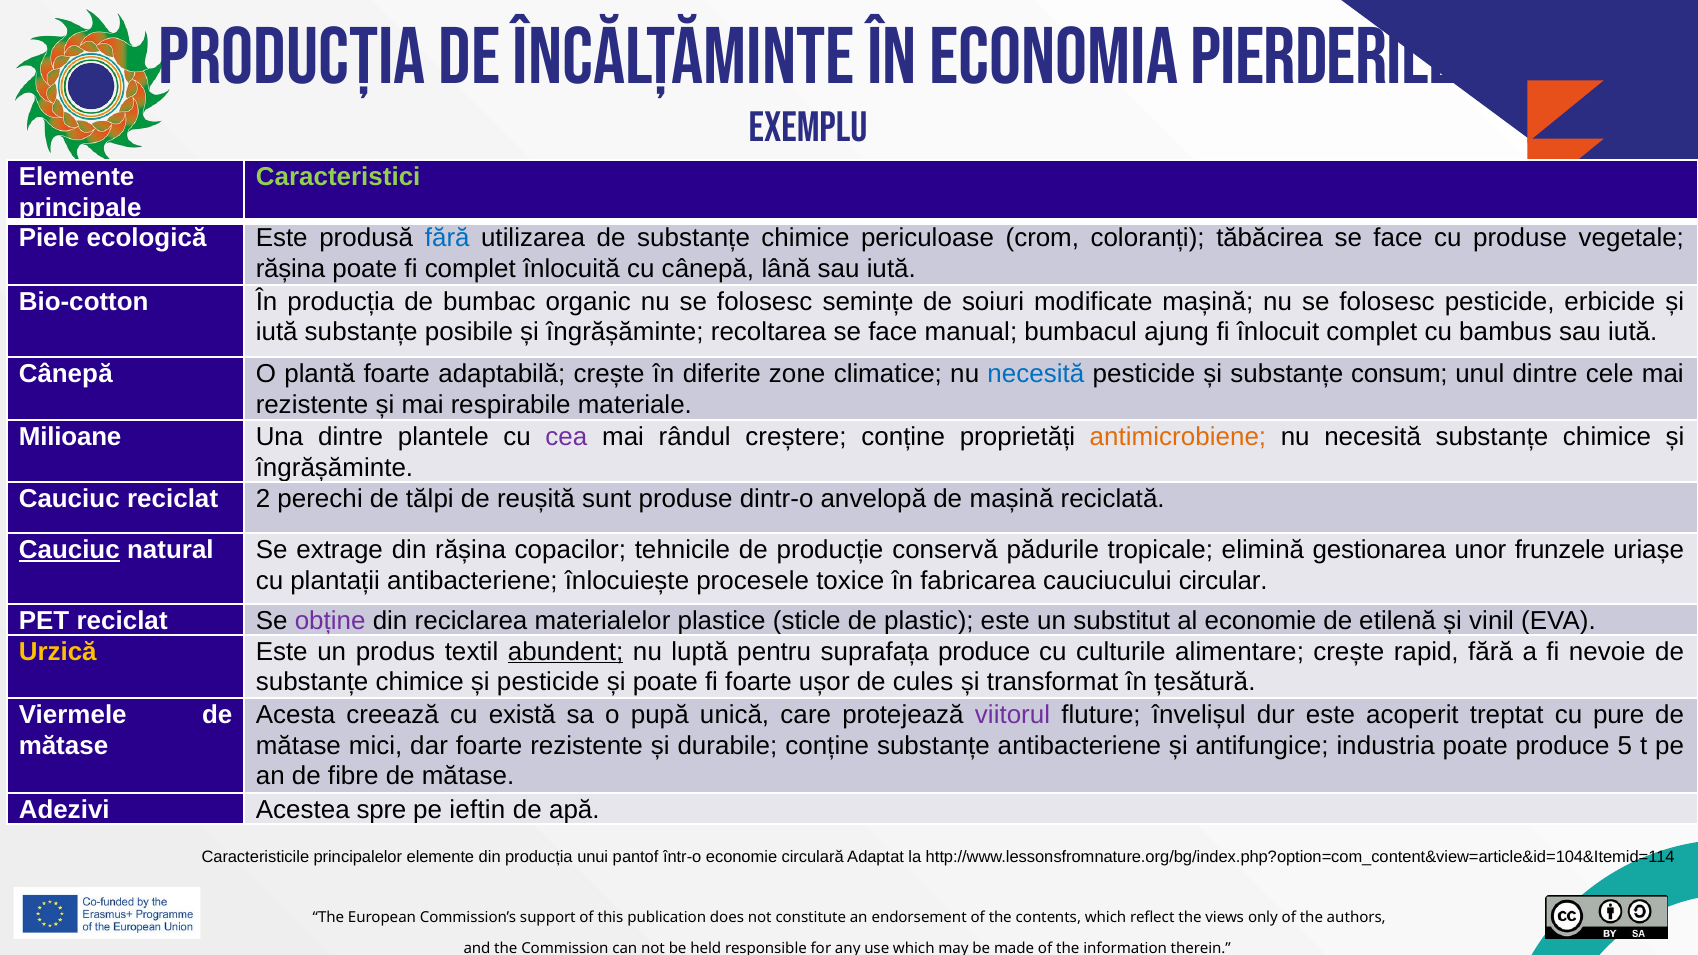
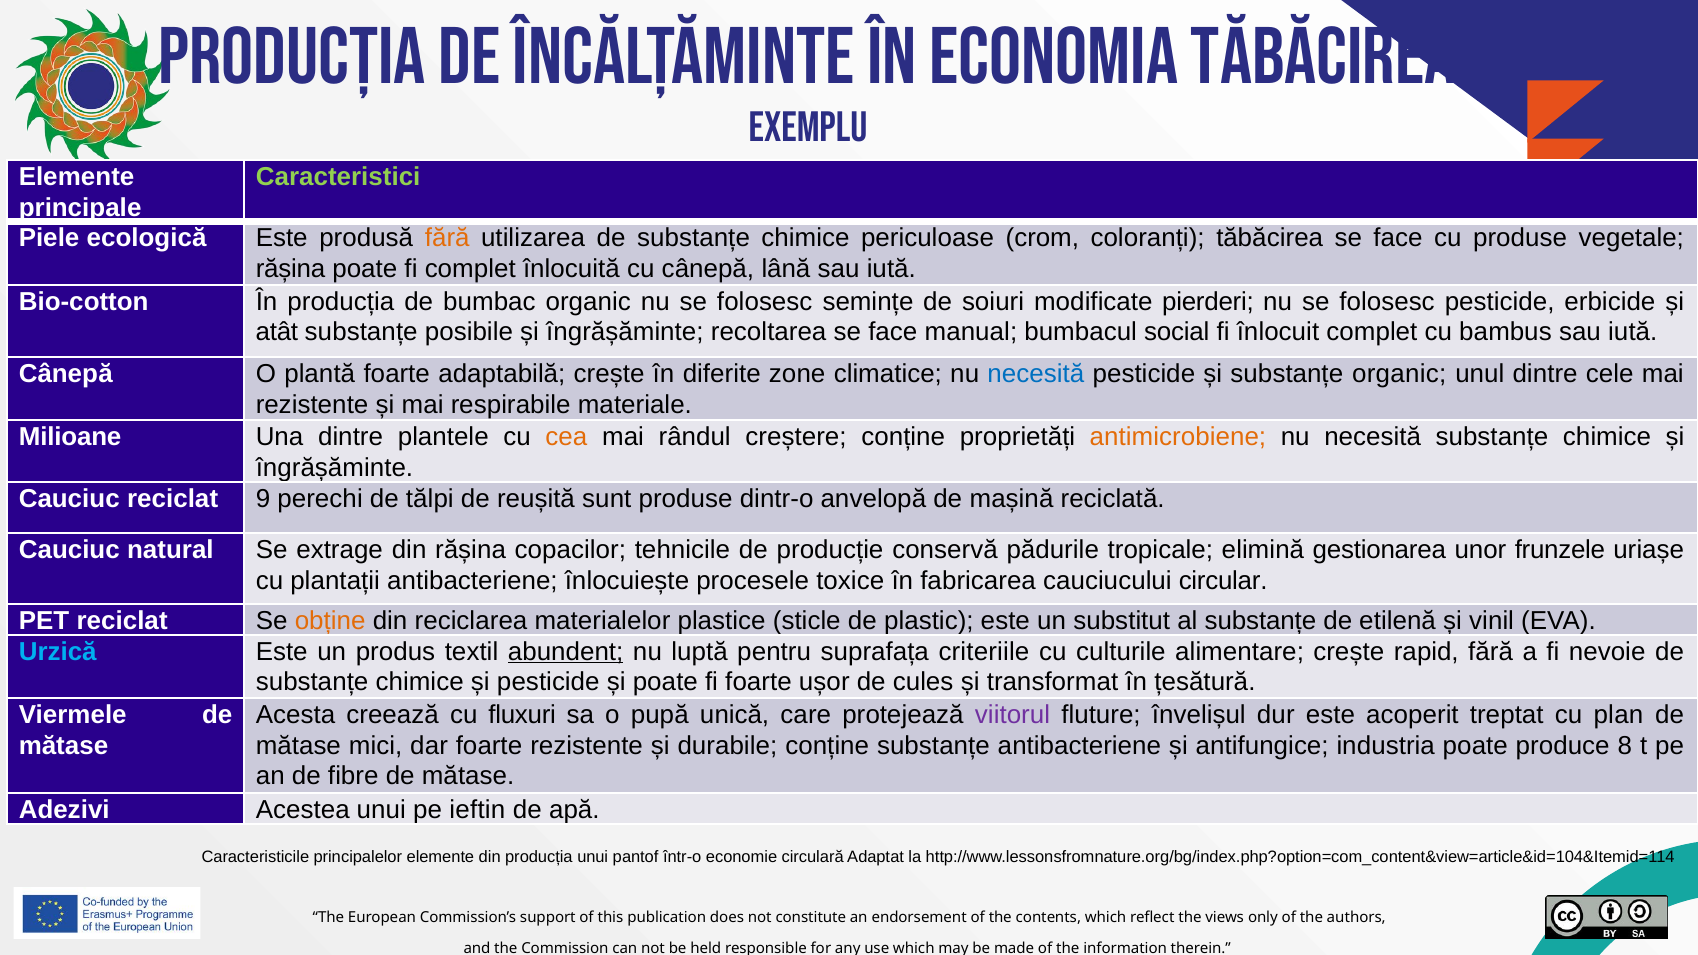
economia pierderile: pierderile -> tăbăcirea (1324, 57)
fără colour: blue -> orange (447, 238)
modificate mașină: mașină -> pierderi (1208, 302)
iută: iută -> atât (277, 332)
ajung: ajung -> social (1177, 332)
substanțe consum: consum -> organic (1399, 374)
cea colour: purple -> orange (566, 437)
2: 2 -> 9 (263, 499)
Cauciuc underline: present -> none (69, 550)
obține colour: purple -> orange (330, 621)
al economie: economie -> substanțe (1260, 621)
Urzică colour: yellow -> light blue (58, 652)
suprafața produce: produce -> criteriile (984, 652)
există: există -> fluxuri (522, 715)
pure: pure -> plan (1618, 715)
5: 5 -> 8 (1625, 746)
Acestea spre: spre -> unui (381, 810)
